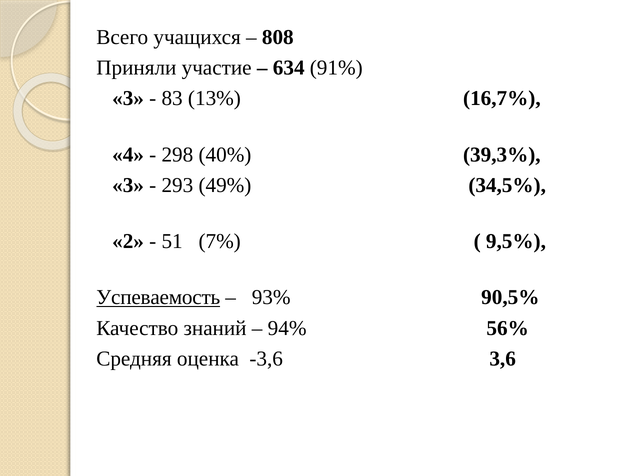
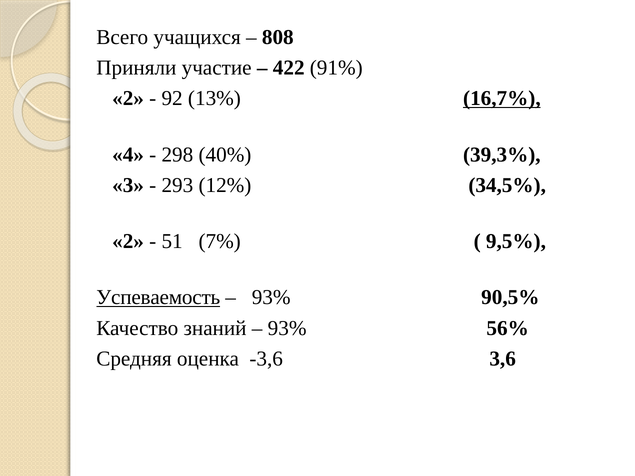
634: 634 -> 422 (289, 68)
3: 3 -> 2 (128, 99)
83: 83 -> 92 (172, 99)
16,7% underline: none -> present (502, 99)
49%: 49% -> 12% (225, 185)
94%: 94% -> 93% (287, 328)
